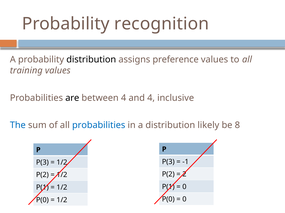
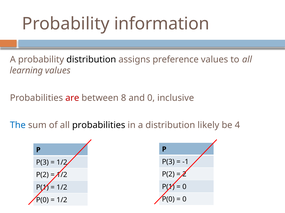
recognition: recognition -> information (162, 24)
training: training -> learning (26, 71)
are colour: black -> red (72, 98)
between 4: 4 -> 8 (124, 98)
and 4: 4 -> 0 (151, 98)
probabilities colour: blue -> black (99, 126)
8: 8 -> 4 (237, 126)
